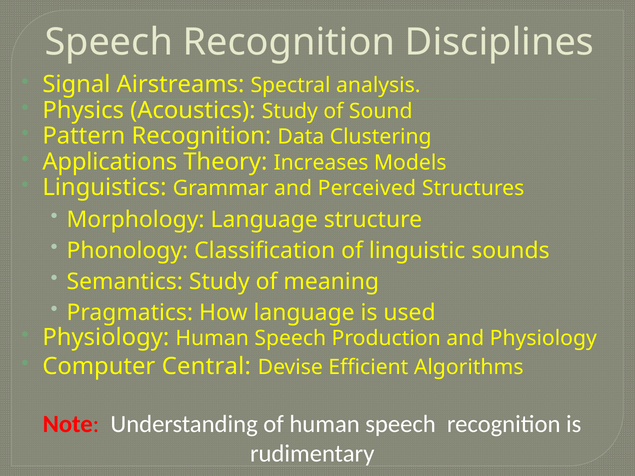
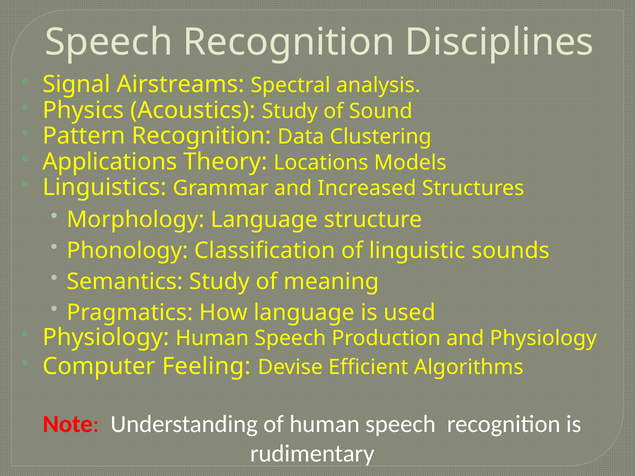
Increases: Increases -> Locations (321, 163)
Perceived: Perceived -> Increased (367, 189)
Central: Central -> Feeling (206, 366)
